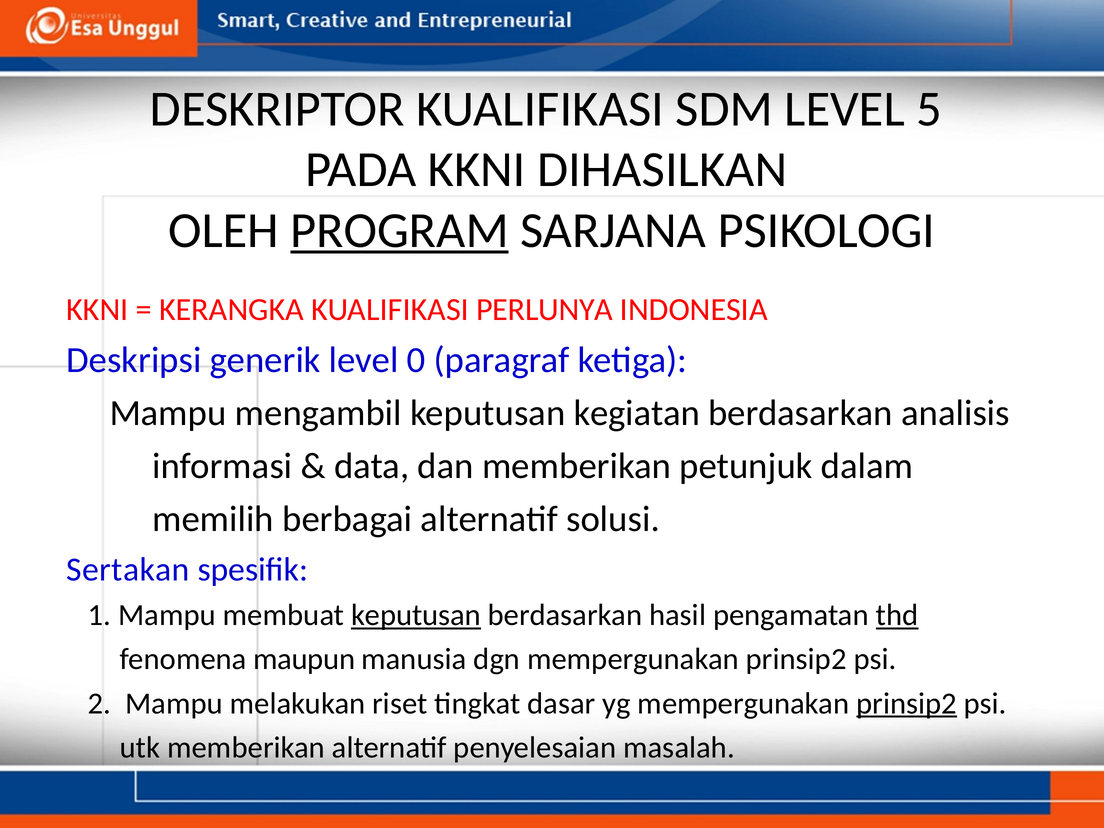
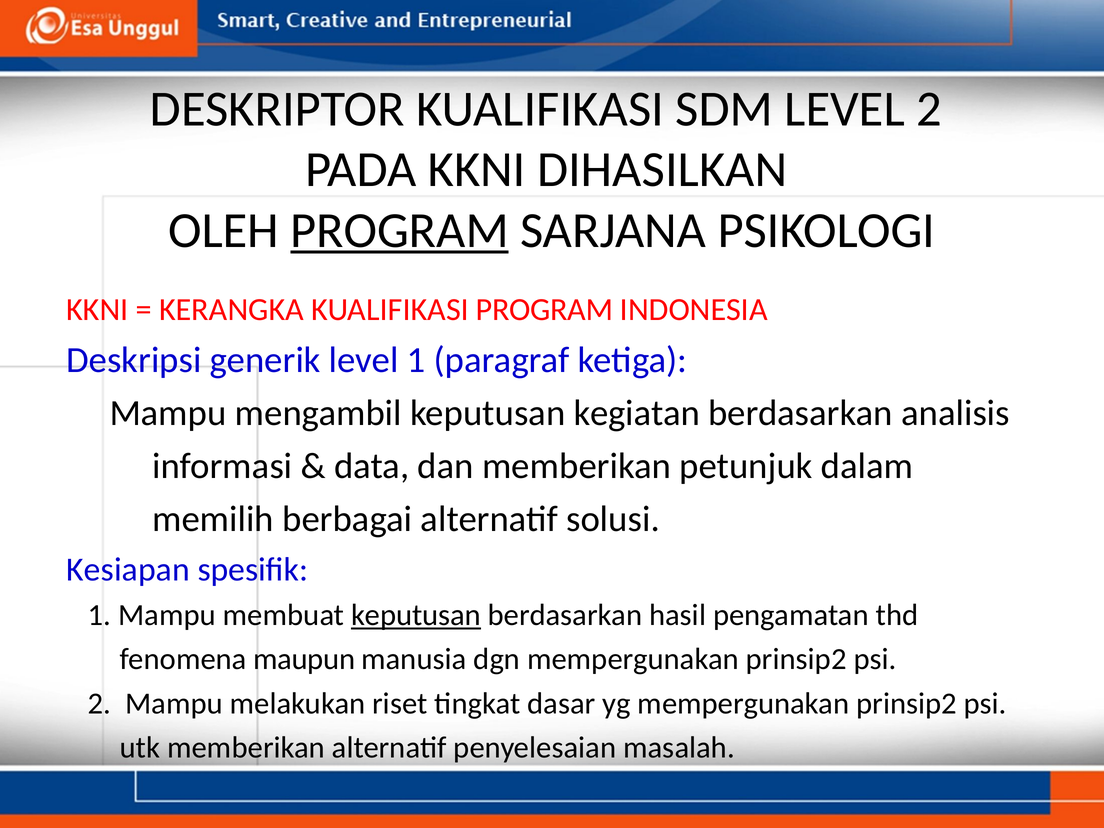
LEVEL 5: 5 -> 2 (929, 109)
KUALIFIKASI PERLUNYA: PERLUNYA -> PROGRAM (545, 310)
level 0: 0 -> 1 (416, 360)
Sertakan: Sertakan -> Kesiapan (128, 569)
thd underline: present -> none (897, 615)
prinsip2 underline: present -> none (907, 703)
